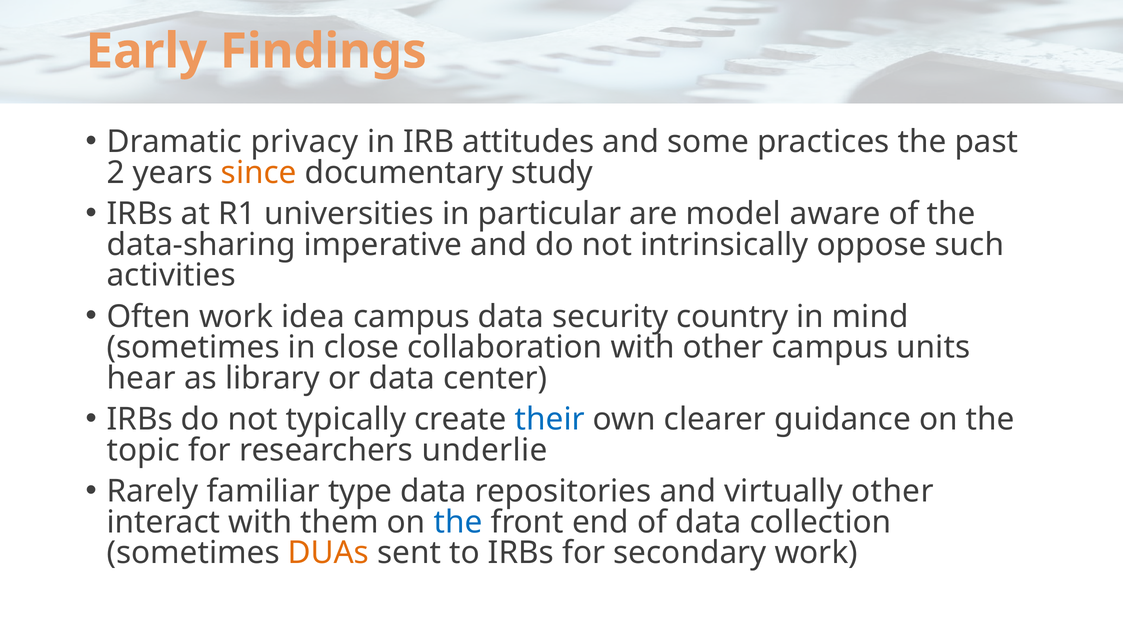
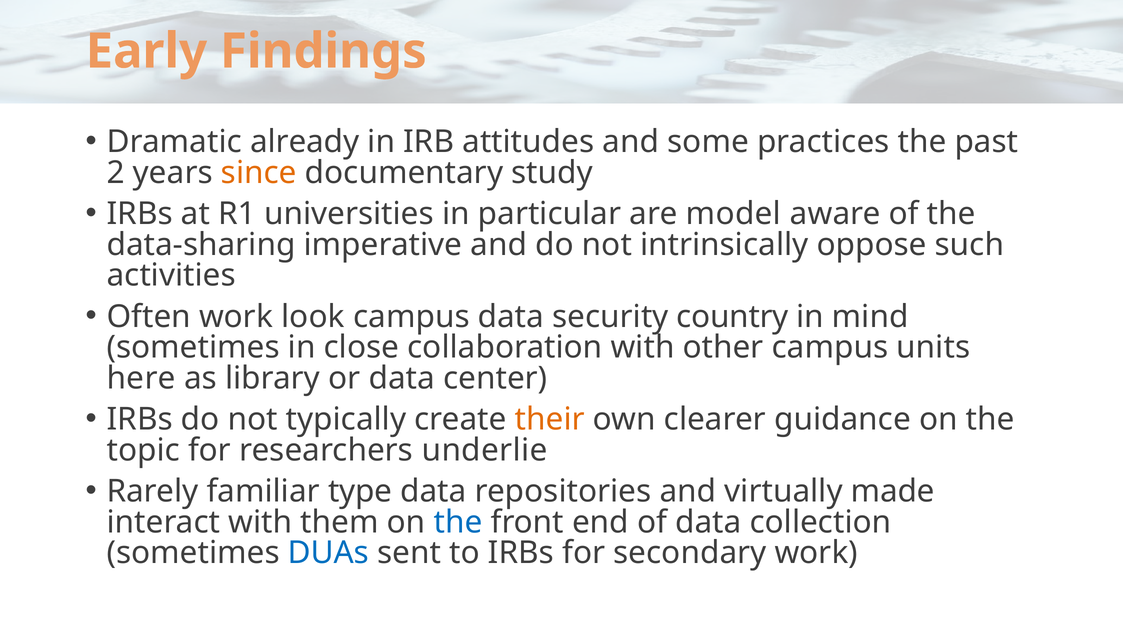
privacy: privacy -> already (305, 142)
idea: idea -> look (313, 317)
hear: hear -> here (141, 378)
their colour: blue -> orange (550, 419)
virtually other: other -> made (893, 491)
DUAs colour: orange -> blue (328, 553)
